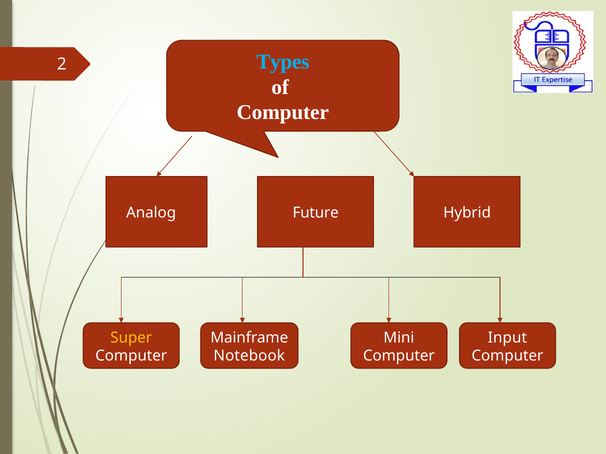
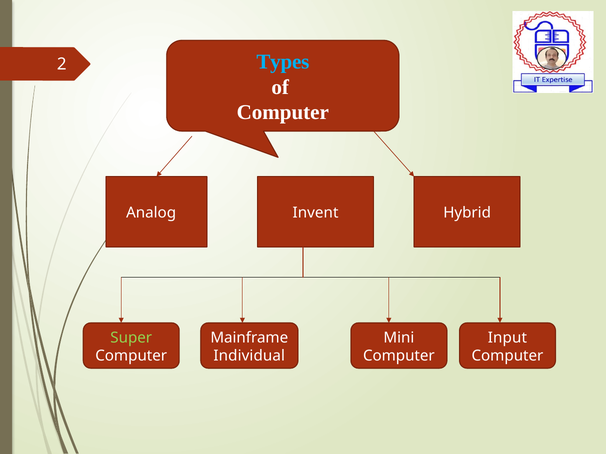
Future: Future -> Invent (316, 213)
Super colour: yellow -> light green (131, 338)
Notebook: Notebook -> Individual (249, 356)
